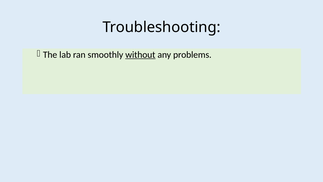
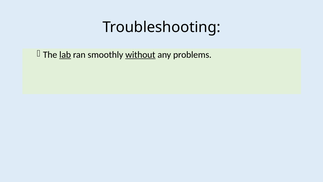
lab underline: none -> present (65, 55)
